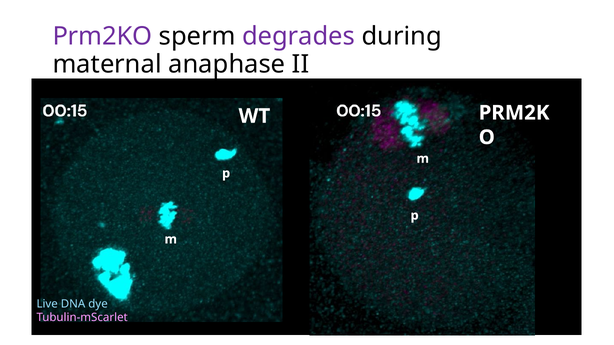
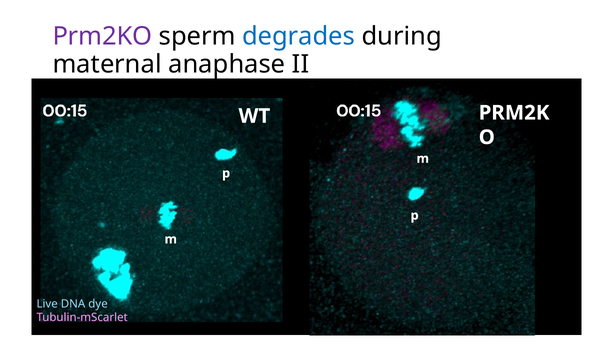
degrades colour: purple -> blue (299, 37)
